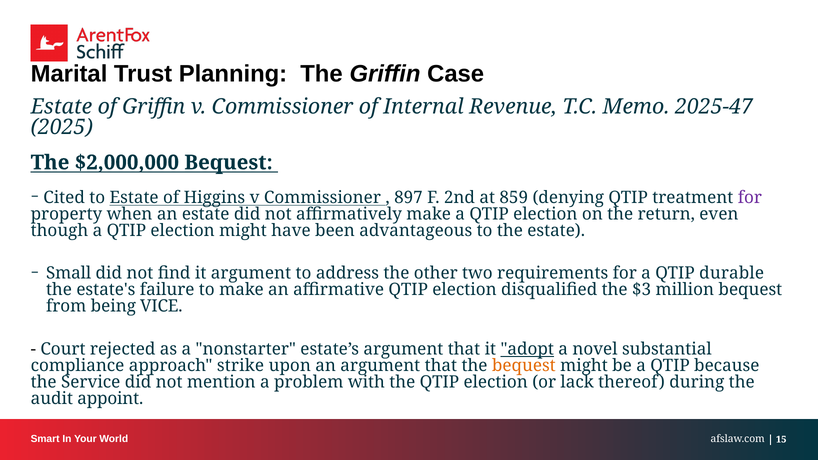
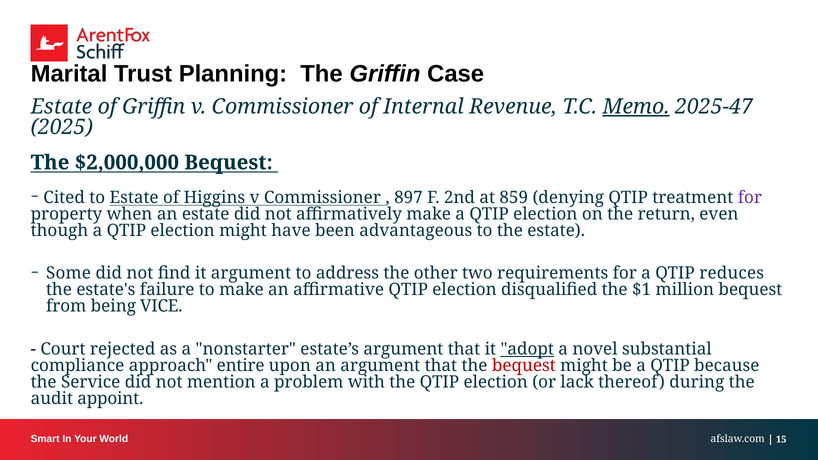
Memo underline: none -> present (636, 107)
Small: Small -> Some (68, 273)
durable: durable -> reduces (732, 273)
$3: $3 -> $1 (642, 290)
strike: strike -> entire (241, 366)
bequest colour: orange -> red (524, 366)
